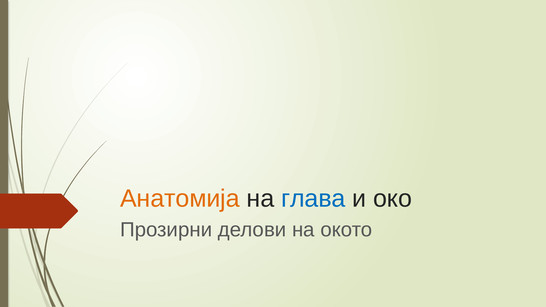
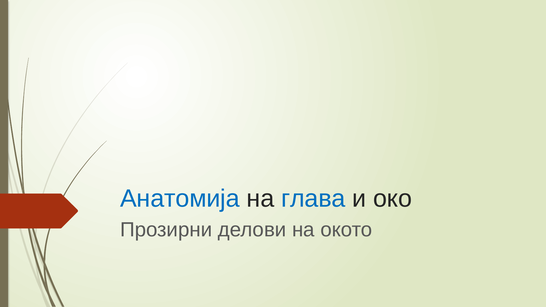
Анатомија colour: orange -> blue (180, 199)
